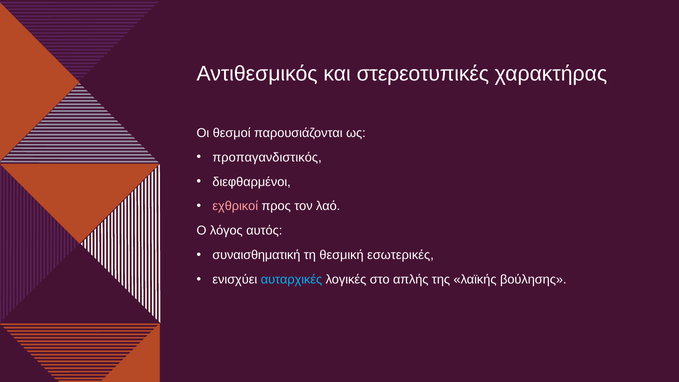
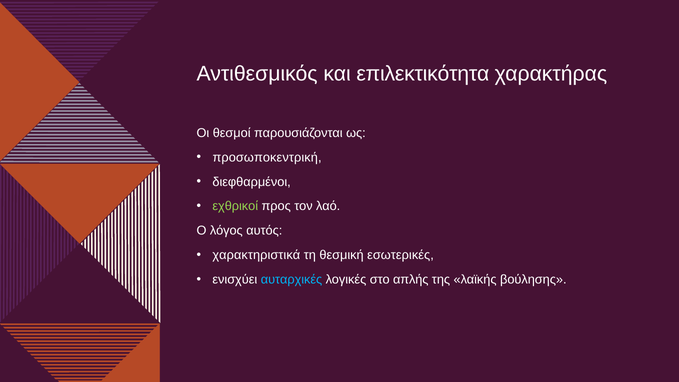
στερεοτυπικές: στερεοτυπικές -> επιλεκτικότητα (423, 74)
προπαγανδιστικός: προπαγανδιστικός -> προσωποκεντρική (267, 157)
εχθρικοί colour: pink -> light green (235, 206)
συναισθηματική: συναισθηματική -> χαρακτηριστικά (256, 255)
